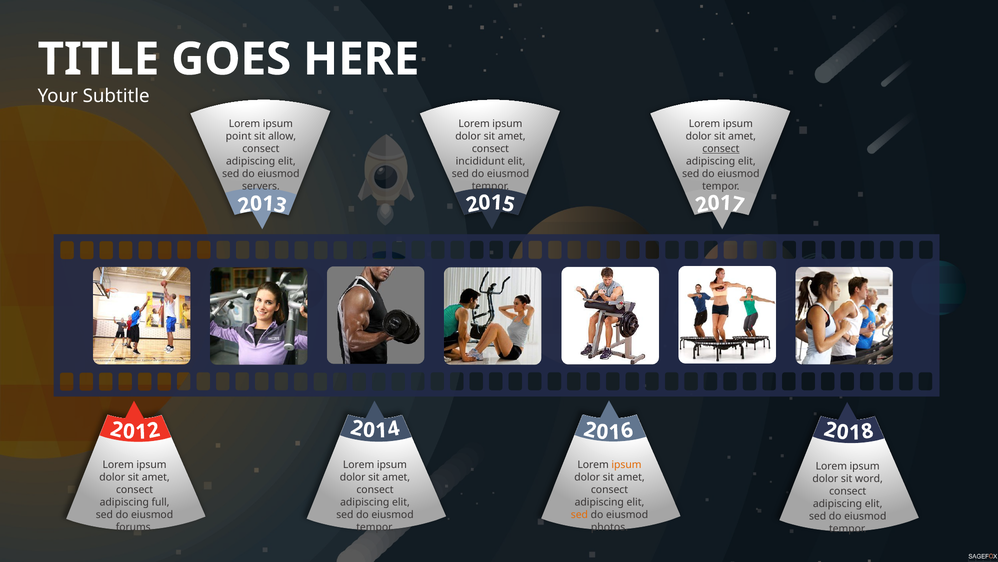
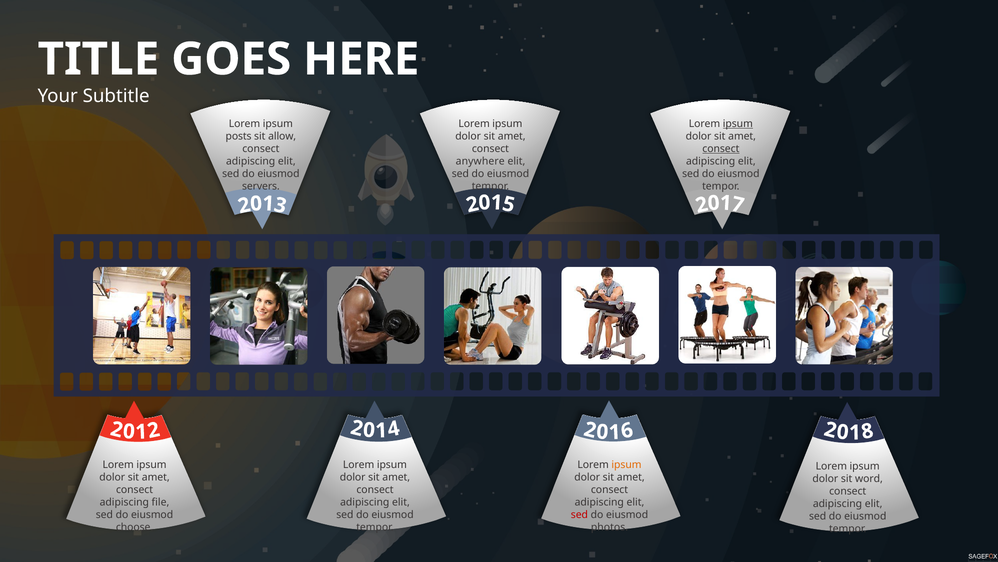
ipsum underline: none -> present (738, 124)
point: point -> posts (239, 136)
incididunt: incididunt -> anywhere (480, 161)
full: full -> file (160, 502)
sed colour: orange -> red (579, 514)
forums: forums -> choose (135, 527)
